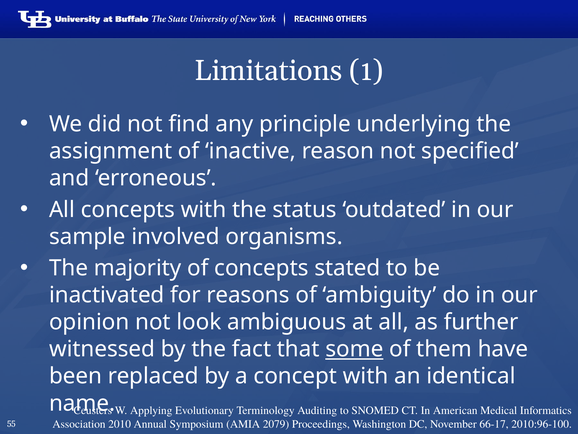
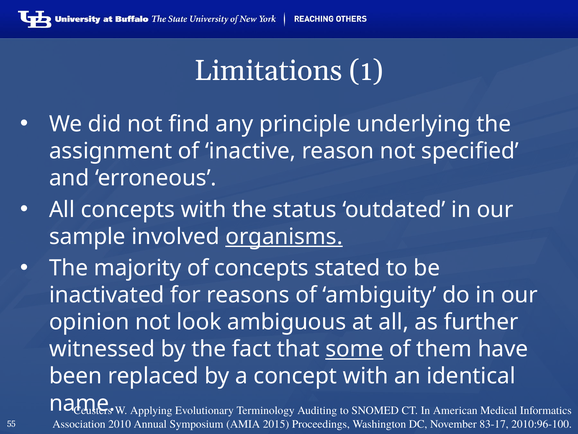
organisms underline: none -> present (284, 236)
2079: 2079 -> 2015 (276, 424)
66-17: 66-17 -> 83-17 (494, 424)
